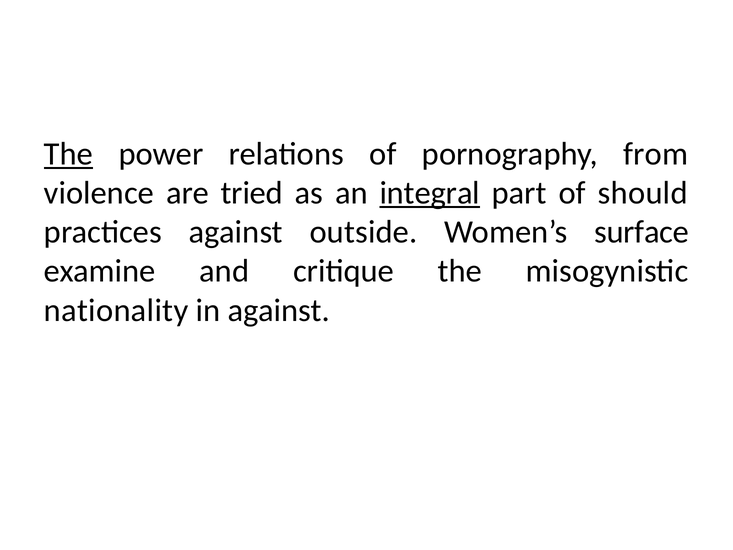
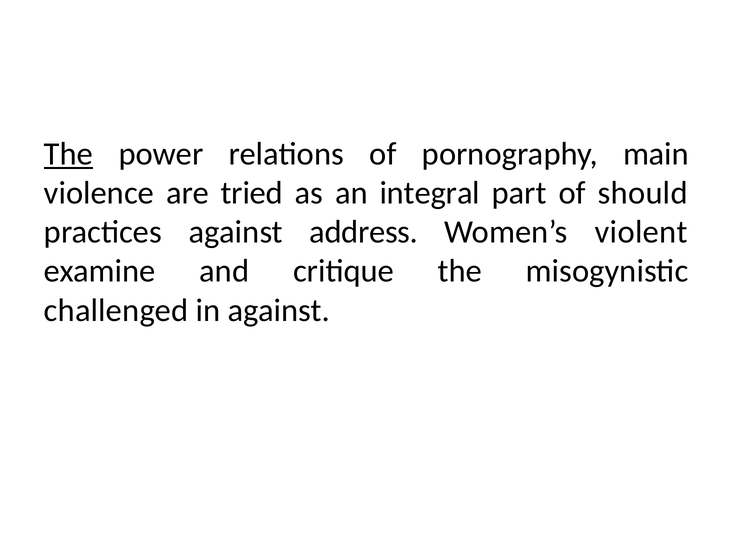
from: from -> main (656, 154)
integral underline: present -> none (430, 193)
outside: outside -> address (364, 232)
surface: surface -> violent (641, 232)
nationality: nationality -> challenged (116, 310)
